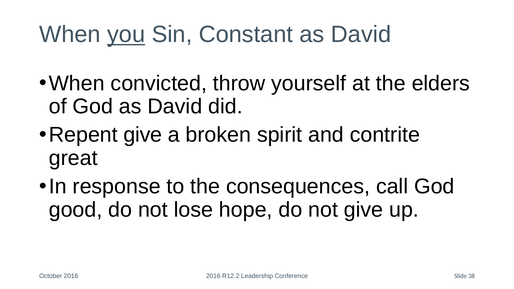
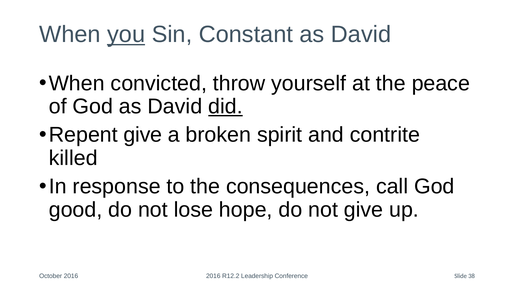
elders: elders -> peace (441, 83)
did underline: none -> present (225, 106)
great: great -> killed (73, 158)
